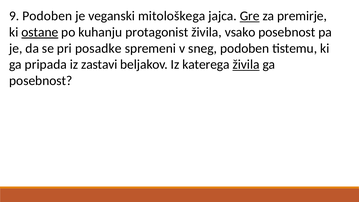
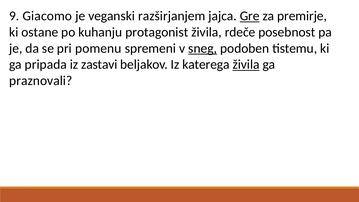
9 Podoben: Podoben -> Giacomo (47, 16)
mitološkega: mitološkega -> razširjanjem (172, 16)
ostane underline: present -> none (40, 32)
vsako: vsako -> rdeče (240, 32)
posadke: posadke -> pomenu (98, 48)
sneg underline: none -> present (203, 48)
posebnost: posebnost -> praznovali (41, 81)
